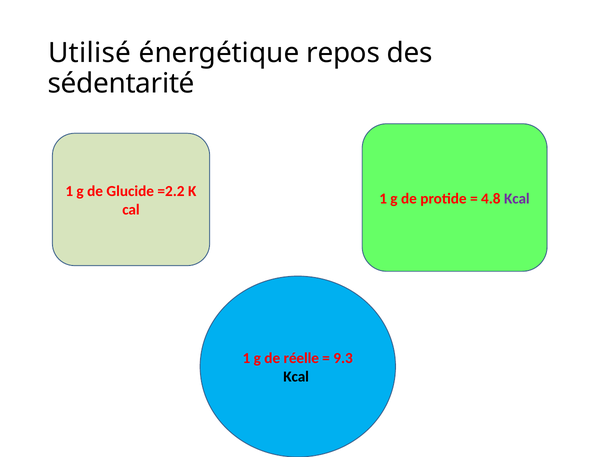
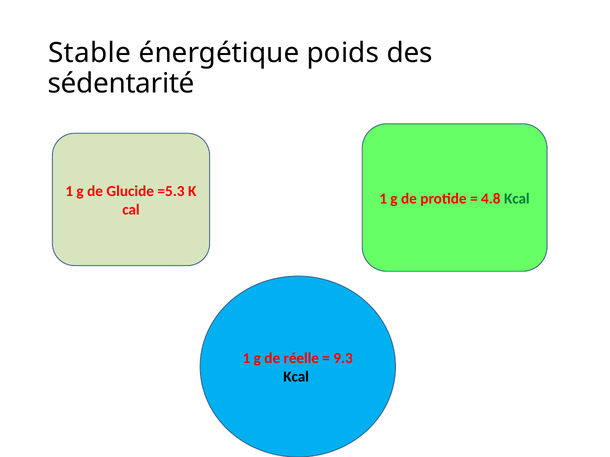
Utilisé: Utilisé -> Stable (90, 53)
repos: repos -> poids (343, 53)
=2.2: =2.2 -> =5.3 (171, 192)
Kcal colour: purple -> green (517, 199)
